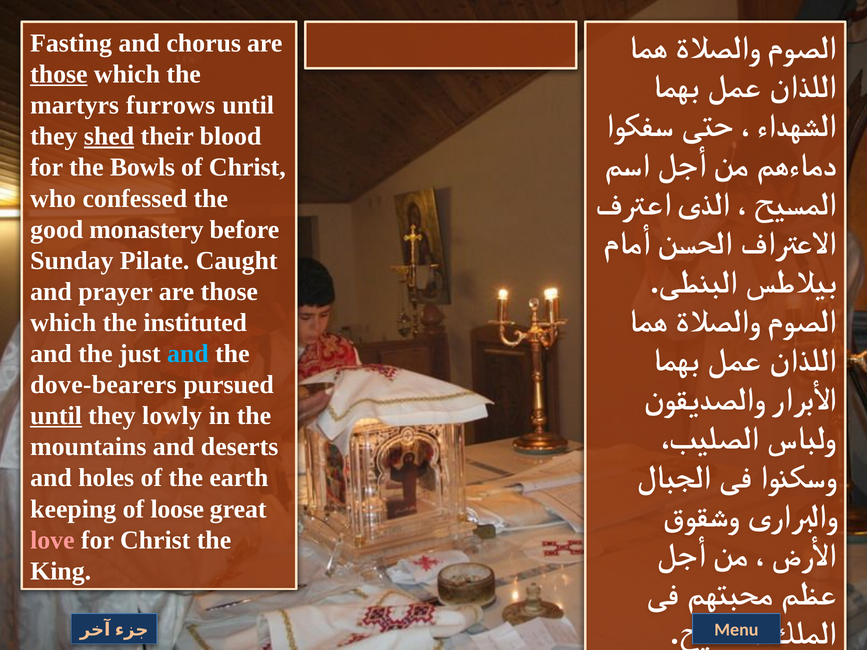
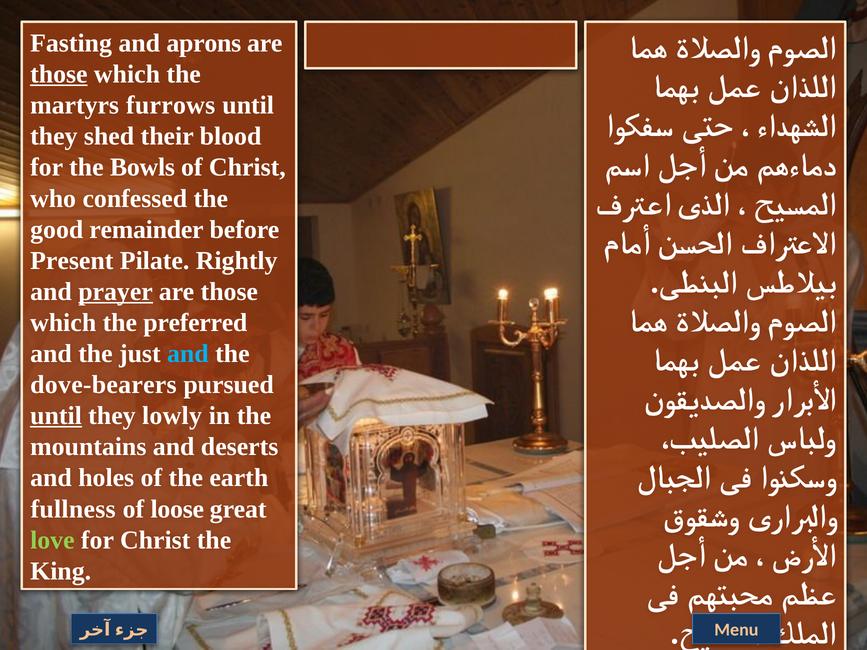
chorus: chorus -> aprons (204, 43)
shed underline: present -> none (109, 136)
monastery: monastery -> remainder (146, 230)
Sunday: Sunday -> Present (72, 261)
Caught: Caught -> Rightly (237, 261)
prayer underline: none -> present (116, 292)
instituted: instituted -> preferred (195, 323)
keeping: keeping -> fullness (73, 509)
love colour: pink -> light green (52, 540)
